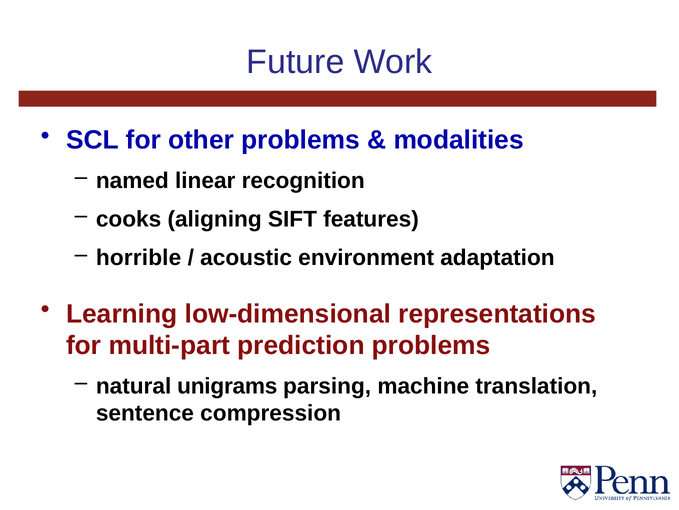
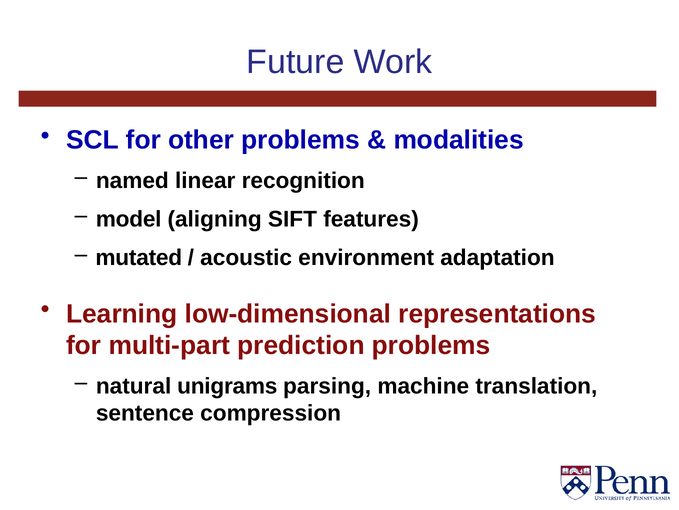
cooks: cooks -> model (129, 219)
horrible: horrible -> mutated (139, 257)
